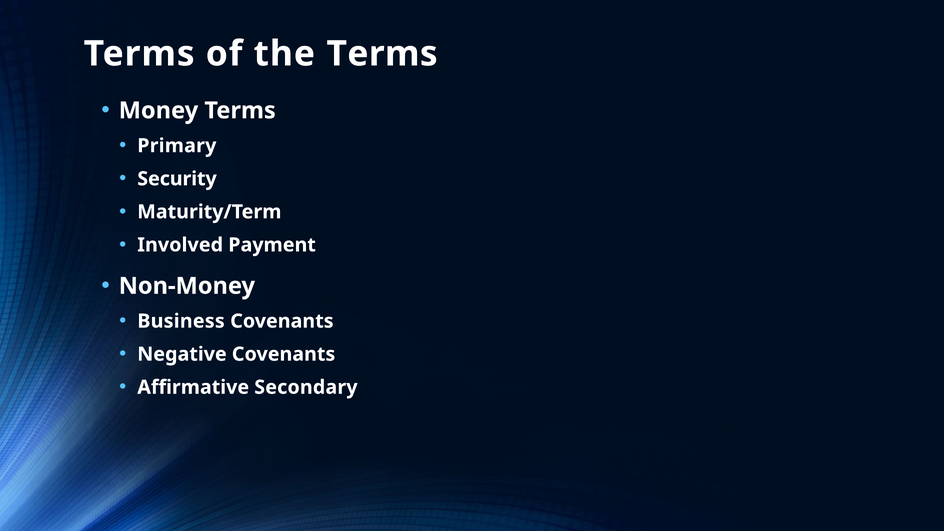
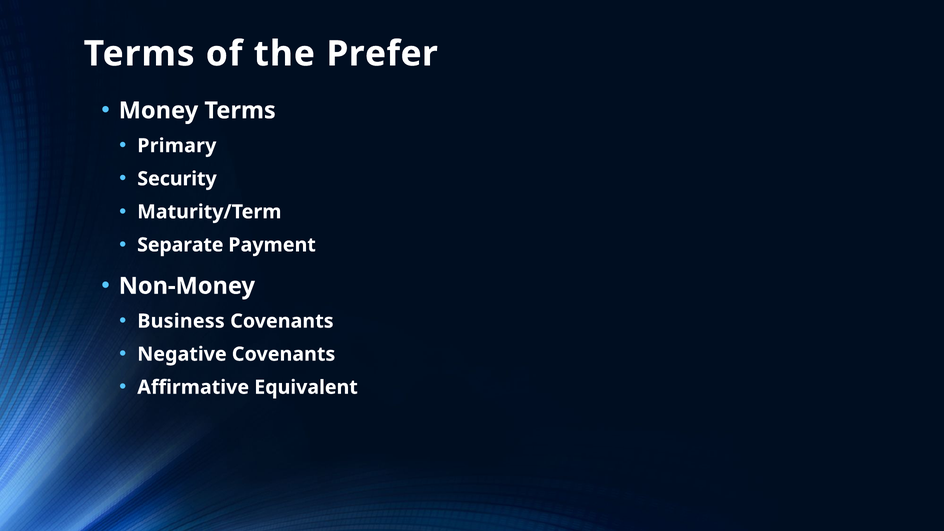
the Terms: Terms -> Prefer (382, 54)
Involved: Involved -> Separate (180, 245)
Secondary: Secondary -> Equivalent (306, 387)
